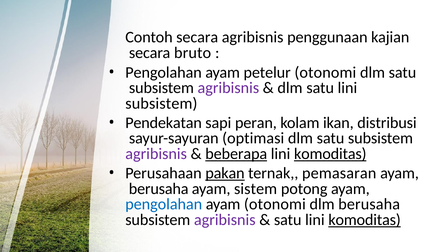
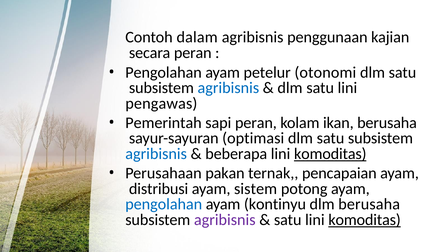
Contoh secara: secara -> dalam (197, 37)
secara bruto: bruto -> peran (193, 53)
agribisnis colour: purple -> blue (228, 88)
subsistem: subsistem -> pengawas (161, 103)
Pendekatan: Pendekatan -> Pemerintah (164, 123)
ikan distribusi: distribusi -> berusaha (387, 123)
agribisnis colour: purple -> blue (156, 154)
beberapa underline: present -> none (236, 154)
pakan underline: present -> none (225, 173)
pemasaran: pemasaran -> pencapaian (339, 173)
berusaha: berusaha -> distribusi (159, 188)
ayam otonomi: otonomi -> kontinyu (275, 204)
